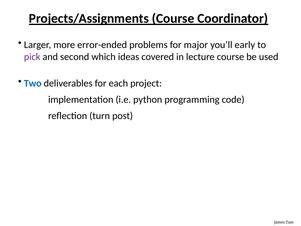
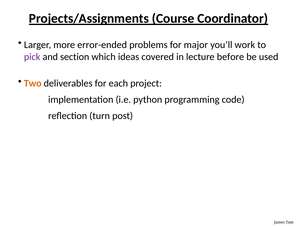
early: early -> work (245, 45)
second: second -> section (75, 57)
lecture course: course -> before (230, 57)
Two colour: blue -> orange (33, 83)
